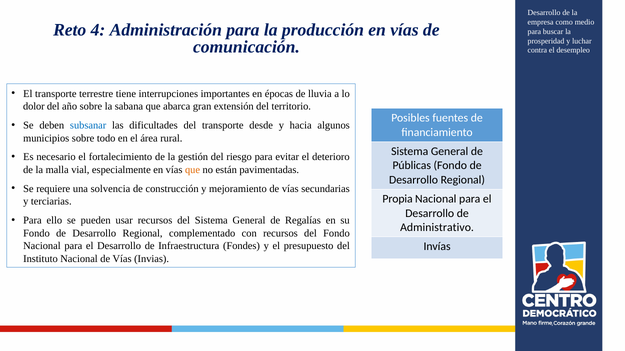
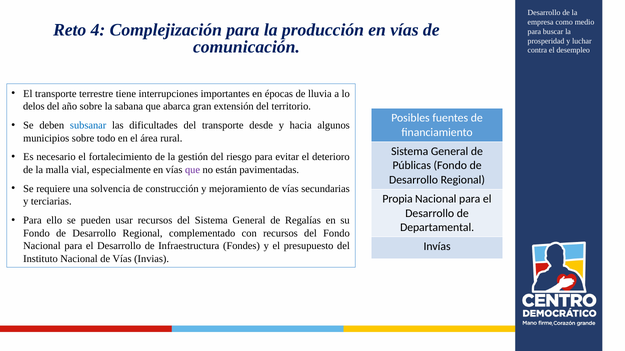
Administración: Administración -> Complejización (166, 30)
dolor: dolor -> delos (34, 107)
que colour: orange -> purple (193, 170)
Administrativo: Administrativo -> Departamental (437, 228)
